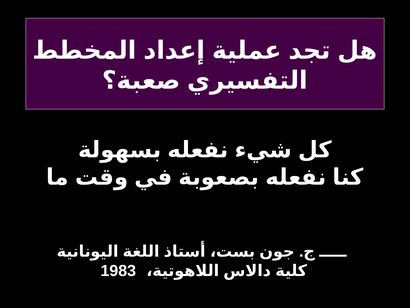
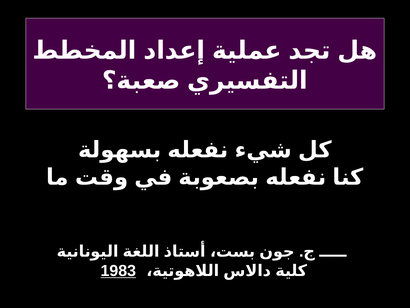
1983 underline: none -> present (118, 270)
